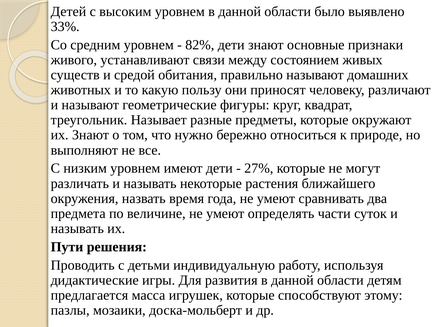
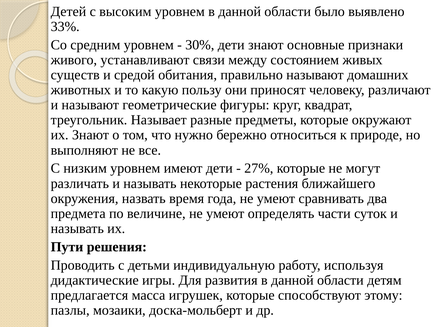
82%: 82% -> 30% (200, 45)
